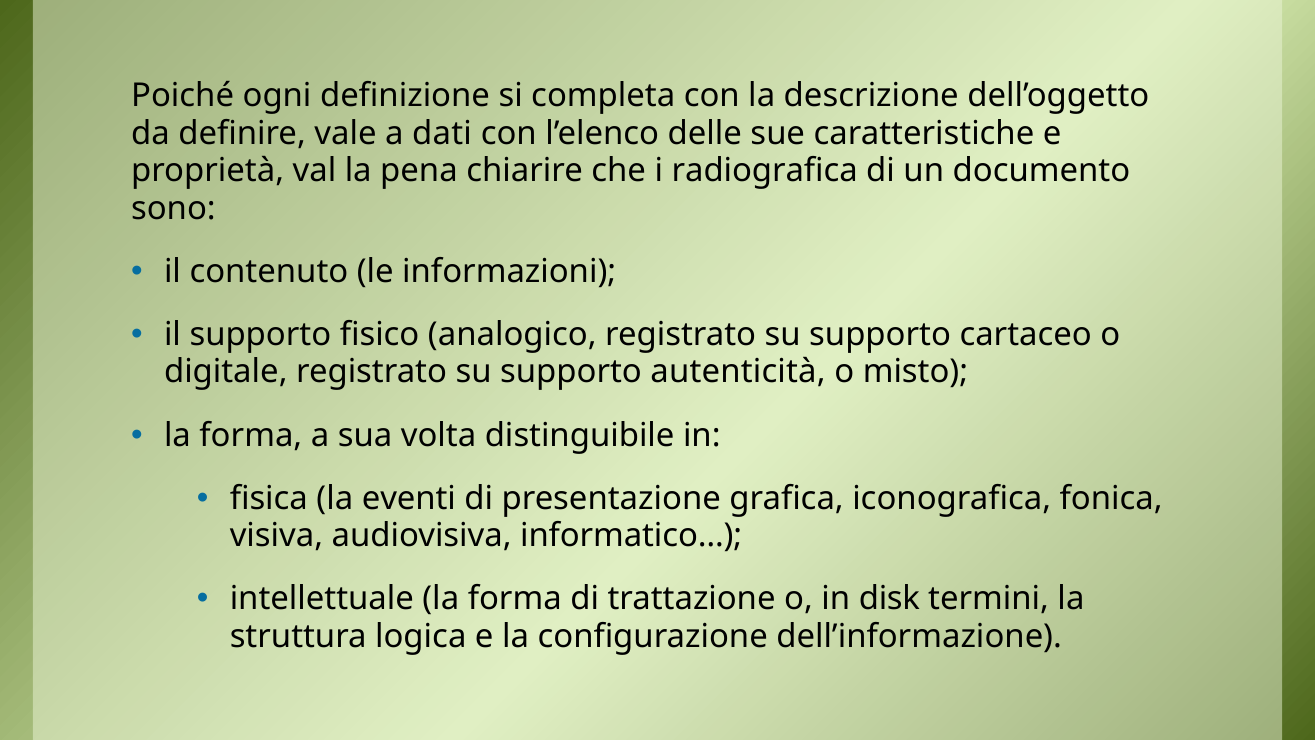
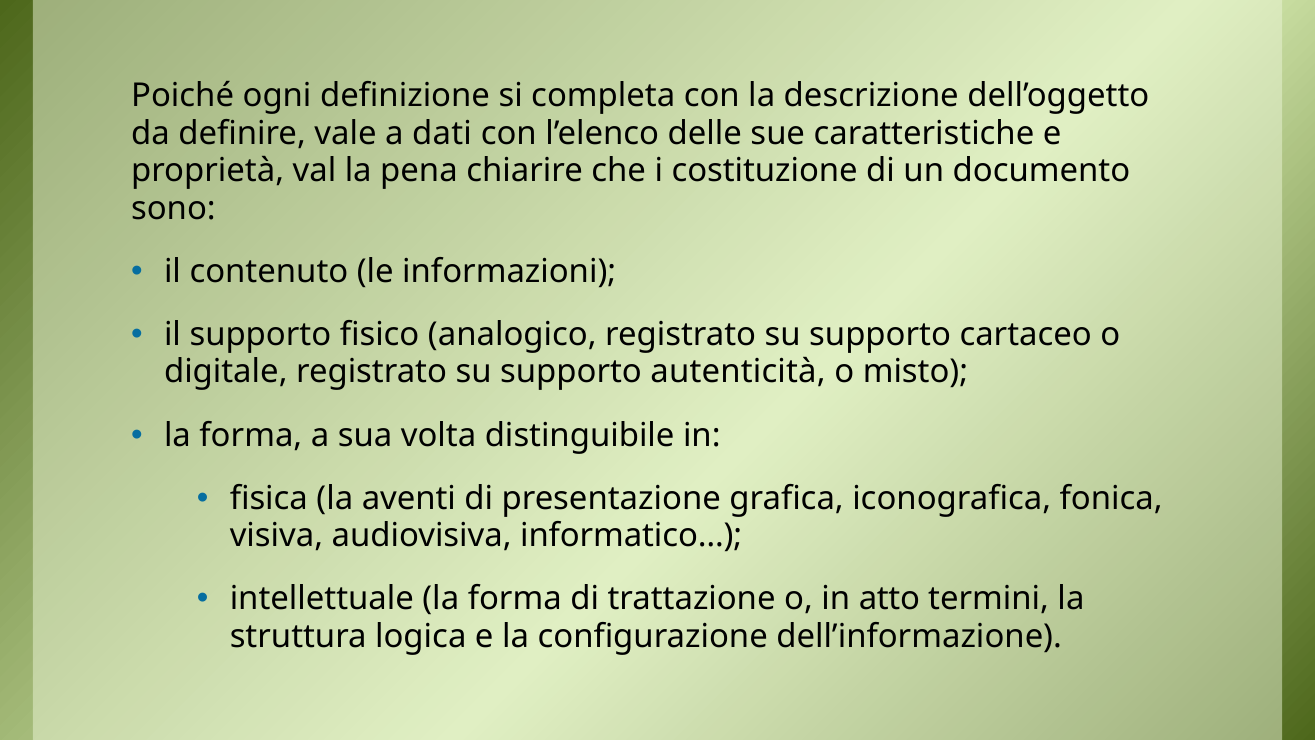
radiografica: radiografica -> costituzione (765, 171)
eventi: eventi -> aventi (409, 498)
disk: disk -> atto (889, 599)
